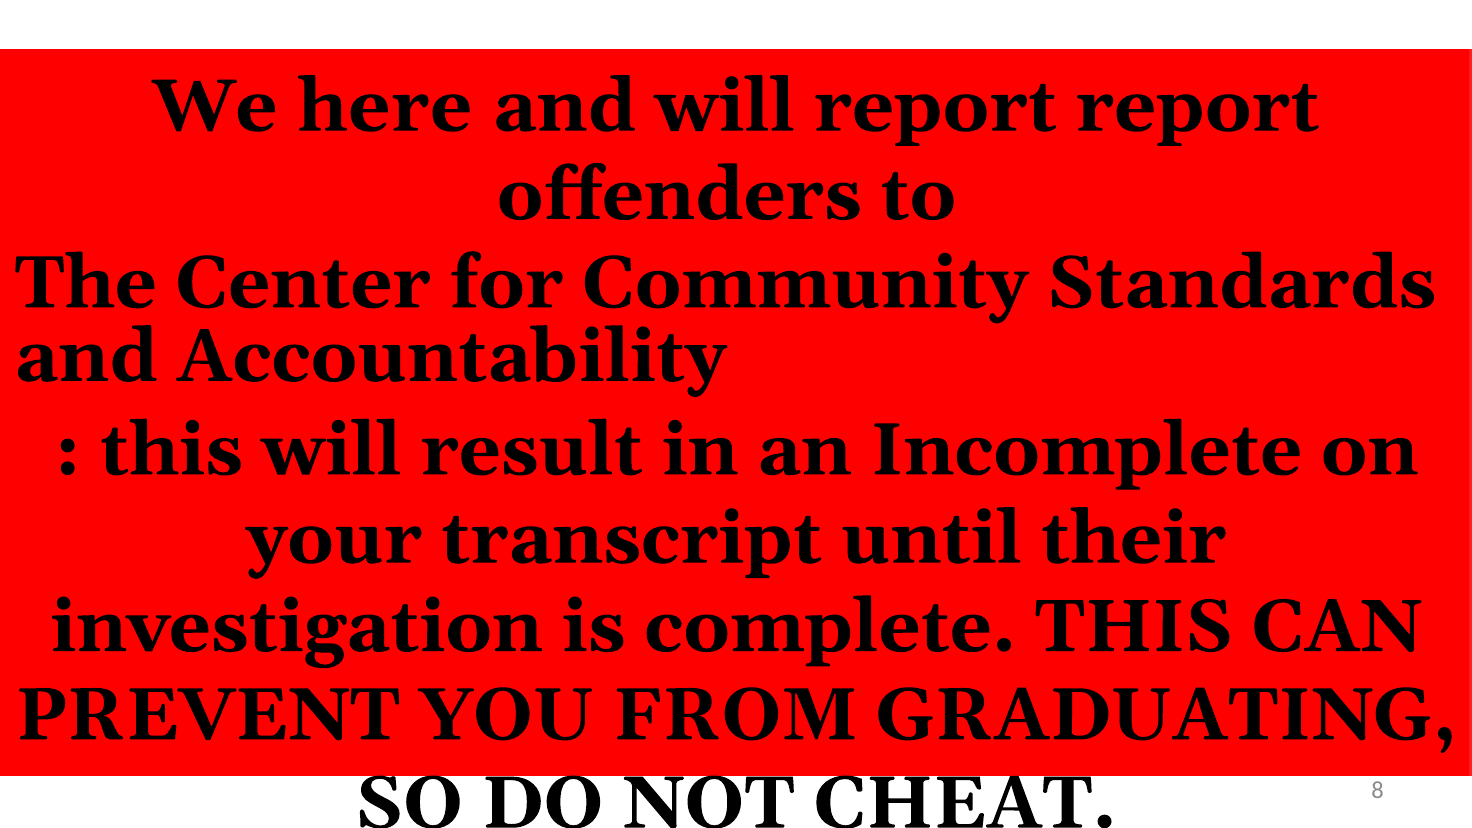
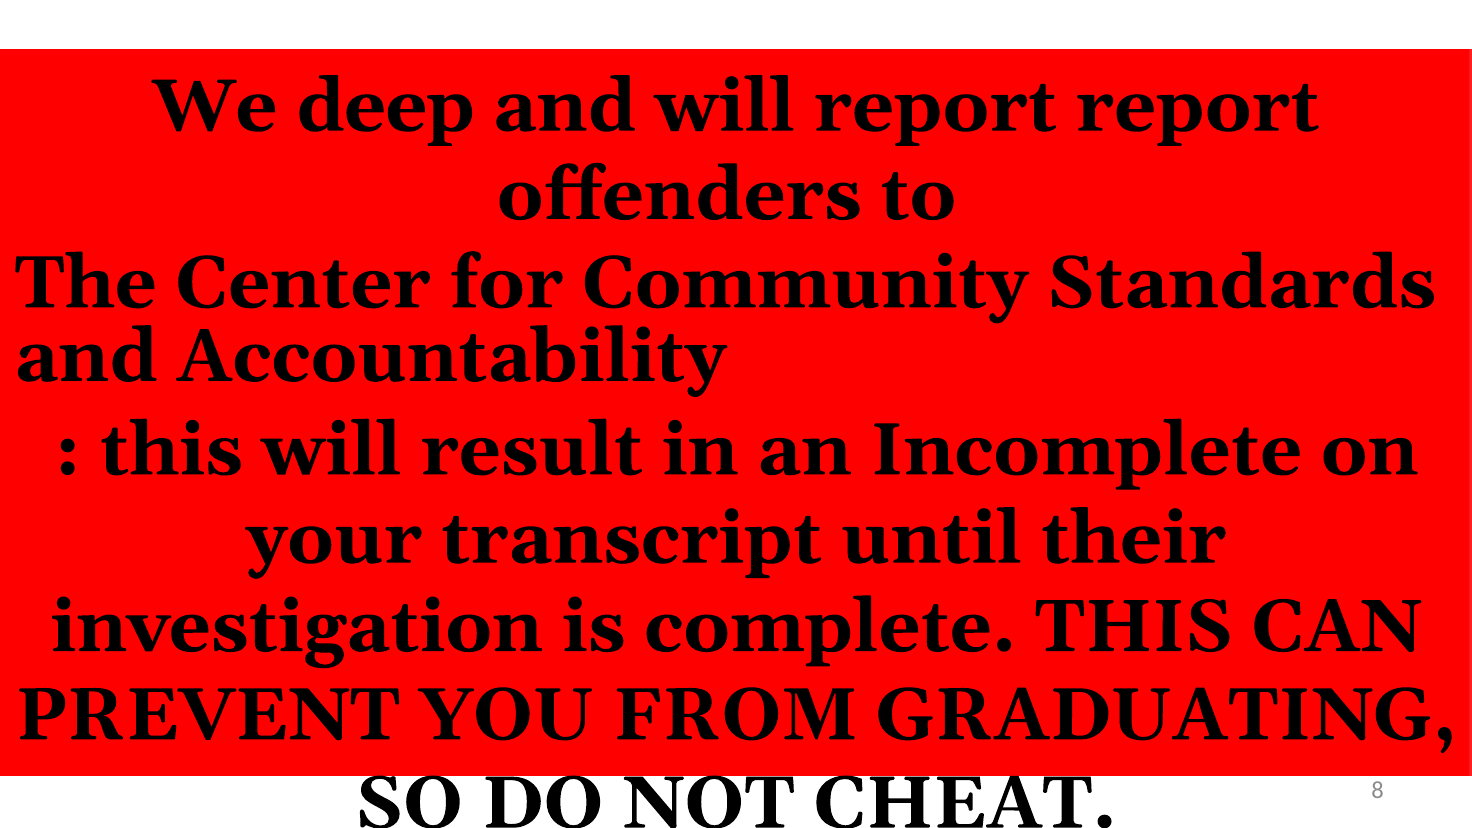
here: here -> deep (385, 106)
